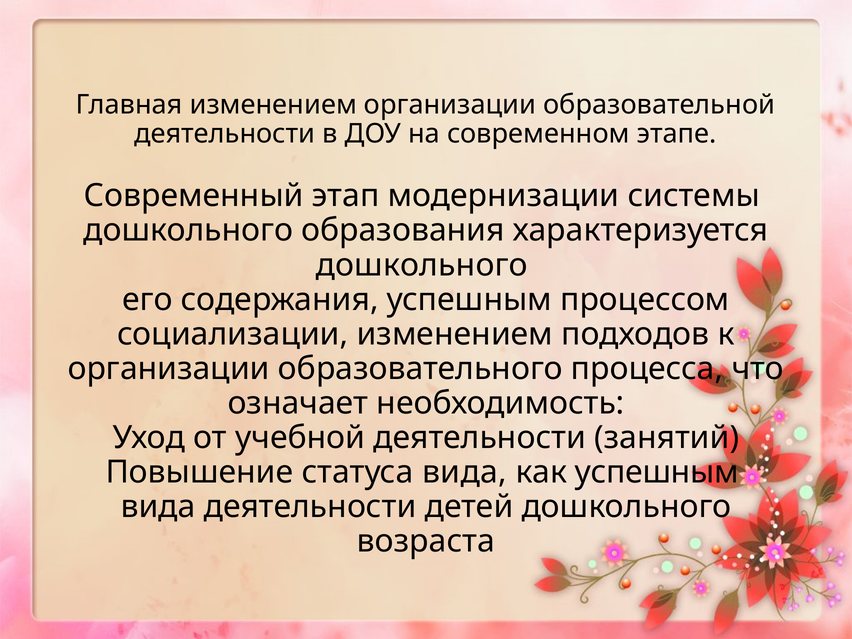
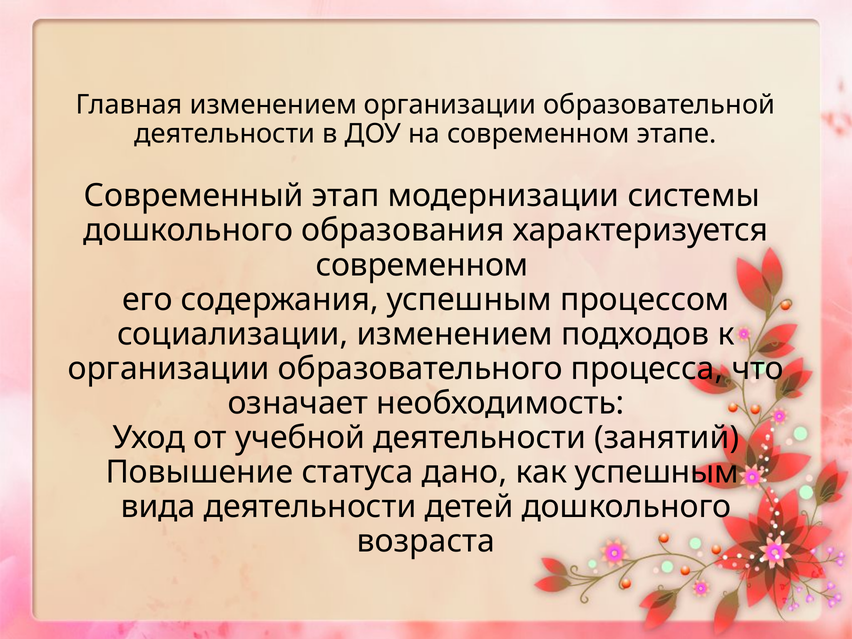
дошкольного: дошкольного -> современном (422, 265)
статуса вида: вида -> дано (465, 472)
